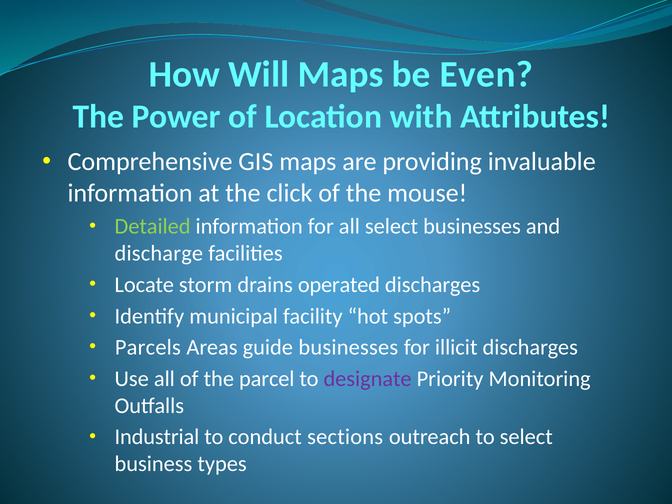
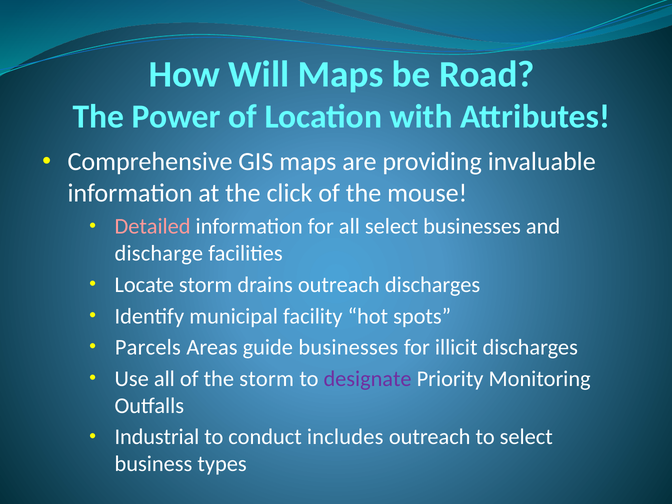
Even: Even -> Road (487, 74)
Detailed colour: light green -> pink (153, 227)
drains operated: operated -> outreach (339, 285)
the parcel: parcel -> storm (267, 379)
sections: sections -> includes (345, 437)
